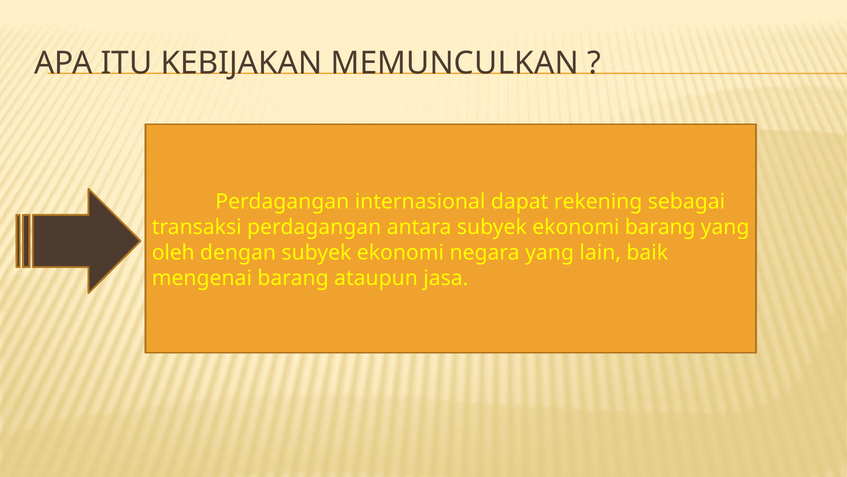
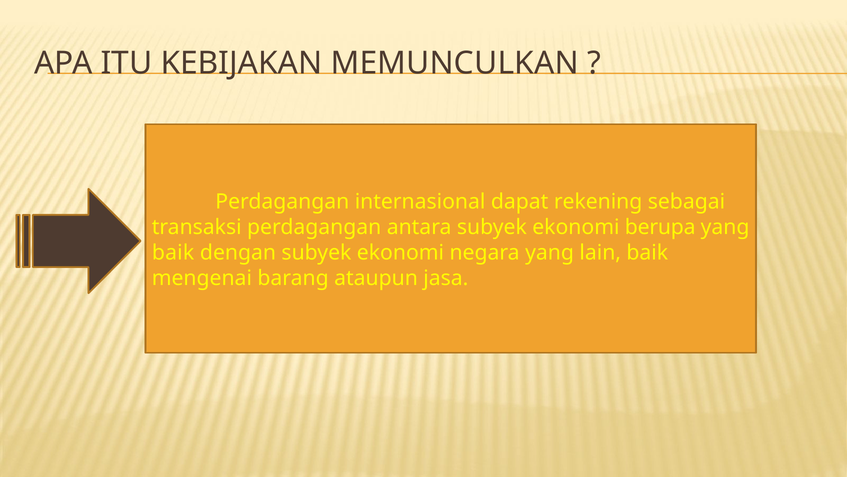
ekonomi barang: barang -> berupa (660, 227)
oleh: oleh -> baik (173, 252)
